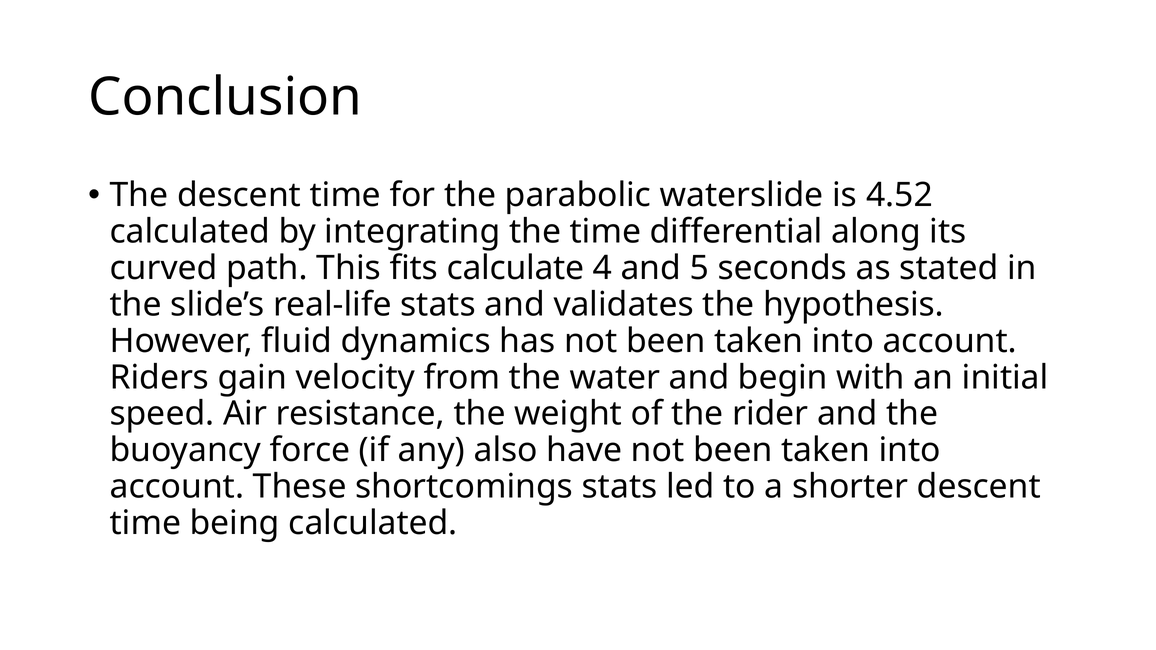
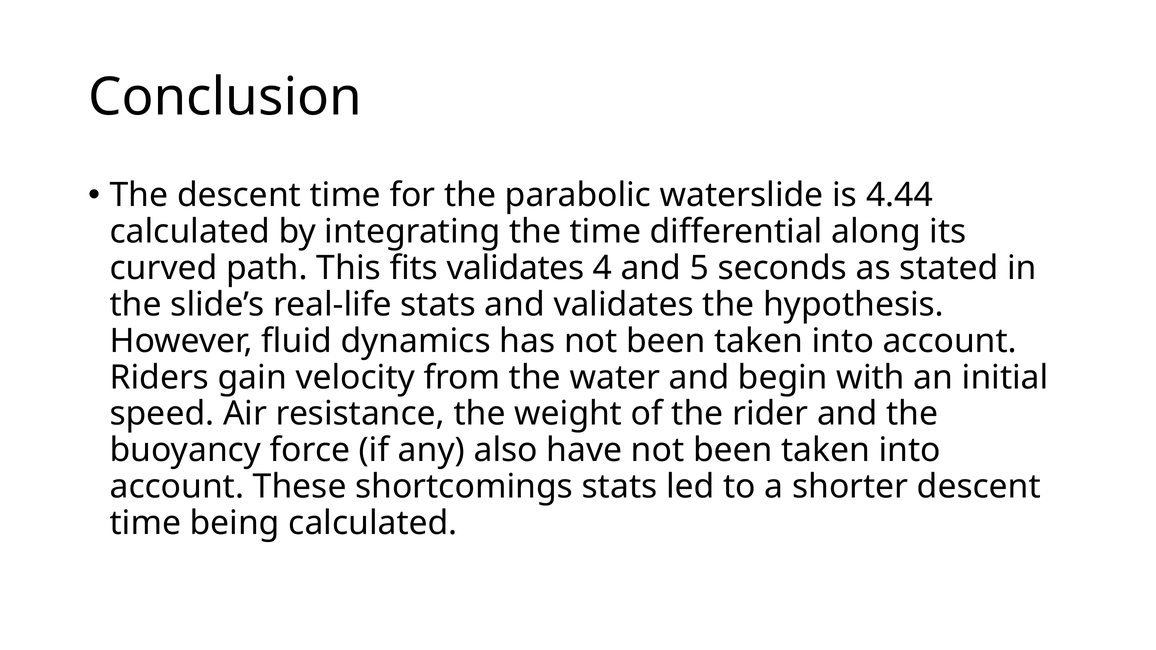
4.52: 4.52 -> 4.44 (899, 195)
fits calculate: calculate -> validates (515, 268)
